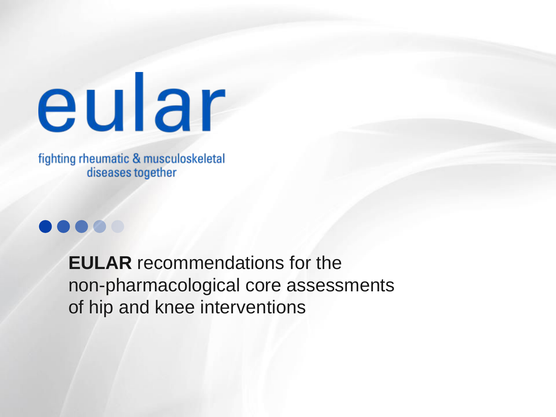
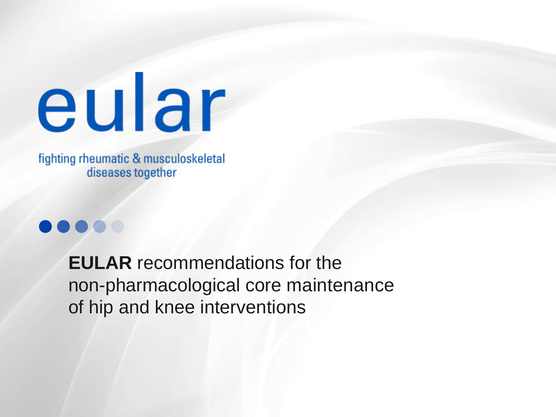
assessments: assessments -> maintenance (341, 285)
